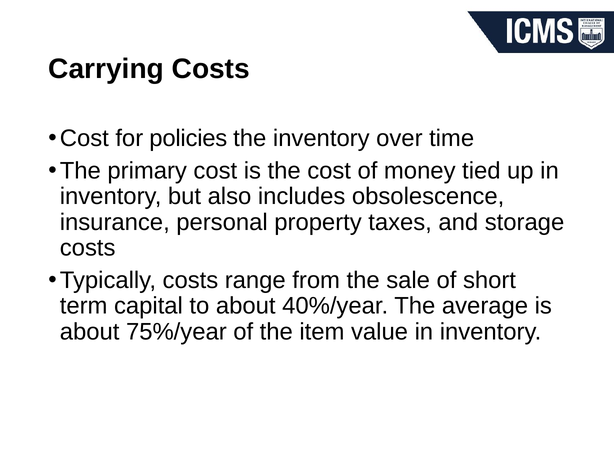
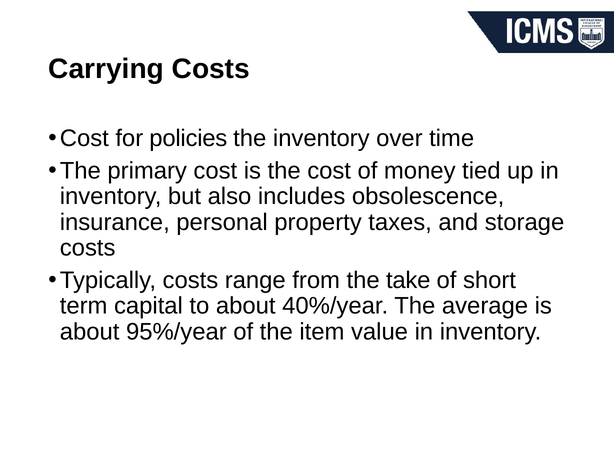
sale: sale -> take (408, 280)
75%/year: 75%/year -> 95%/year (176, 331)
